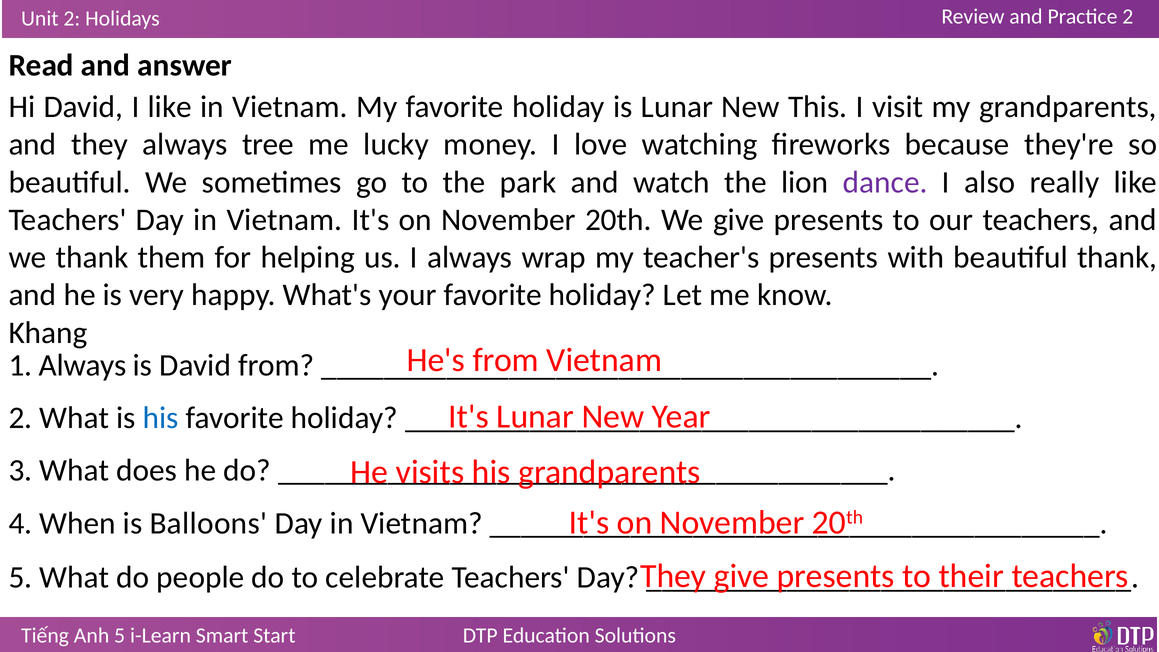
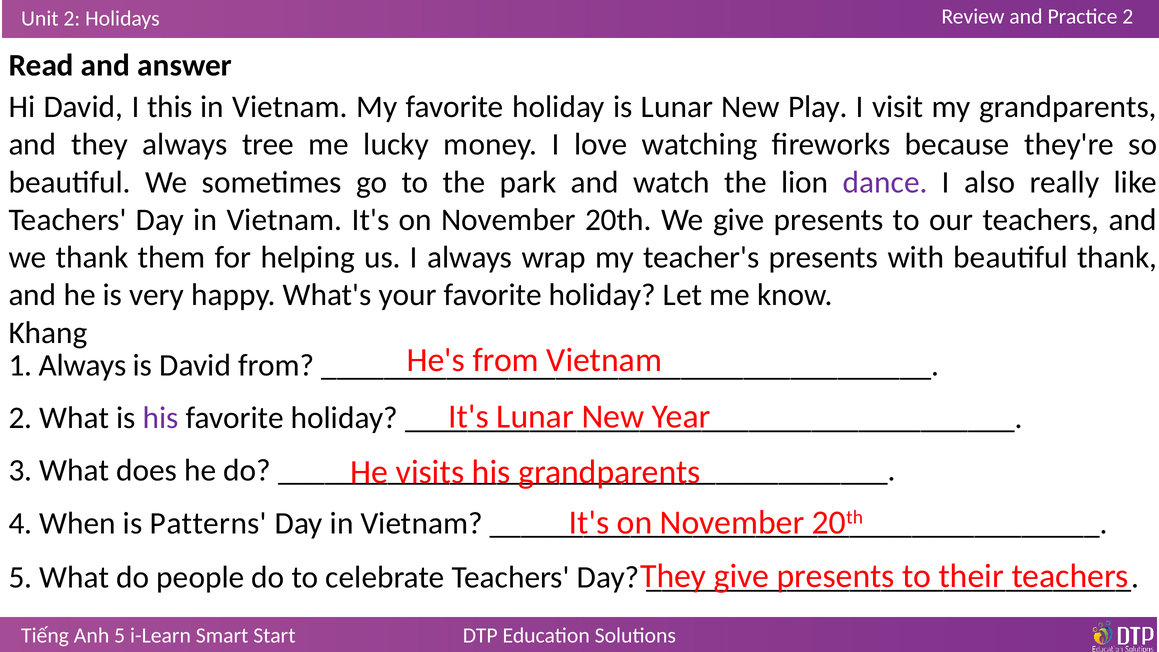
I like: like -> this (170, 107)
This: This -> Play (818, 107)
his colour: blue -> purple (161, 418)
Balloons: Balloons -> Patterns (208, 523)
